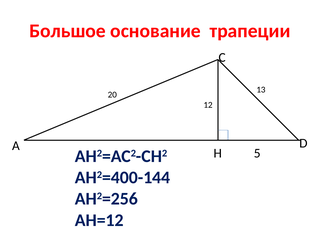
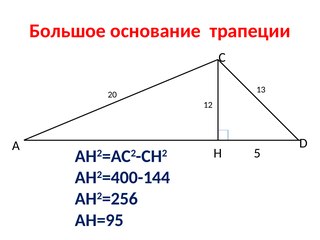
AH=12: AH=12 -> AH=95 (99, 220)
